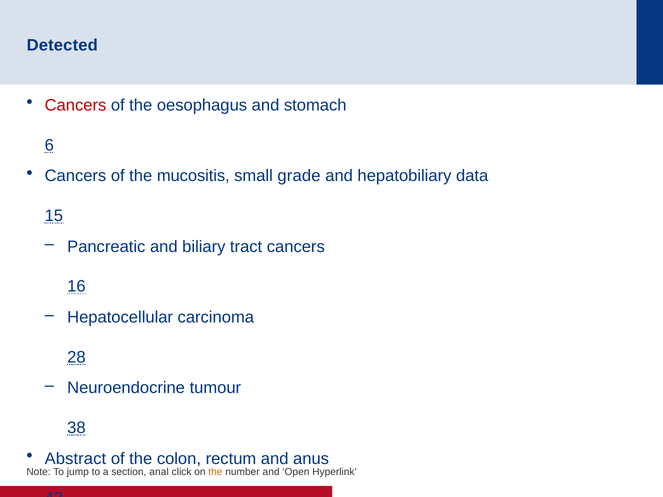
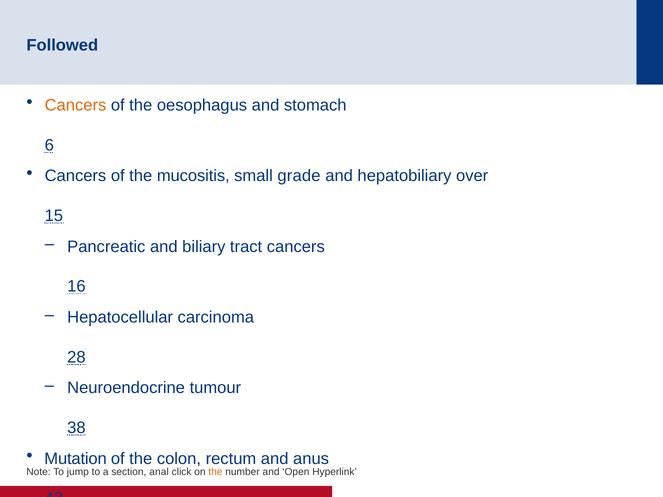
Detected: Detected -> Followed (62, 45)
Cancers colour: red -> orange (75, 105)
data: data -> over (472, 176)
Abstract: Abstract -> Mutation (76, 459)
